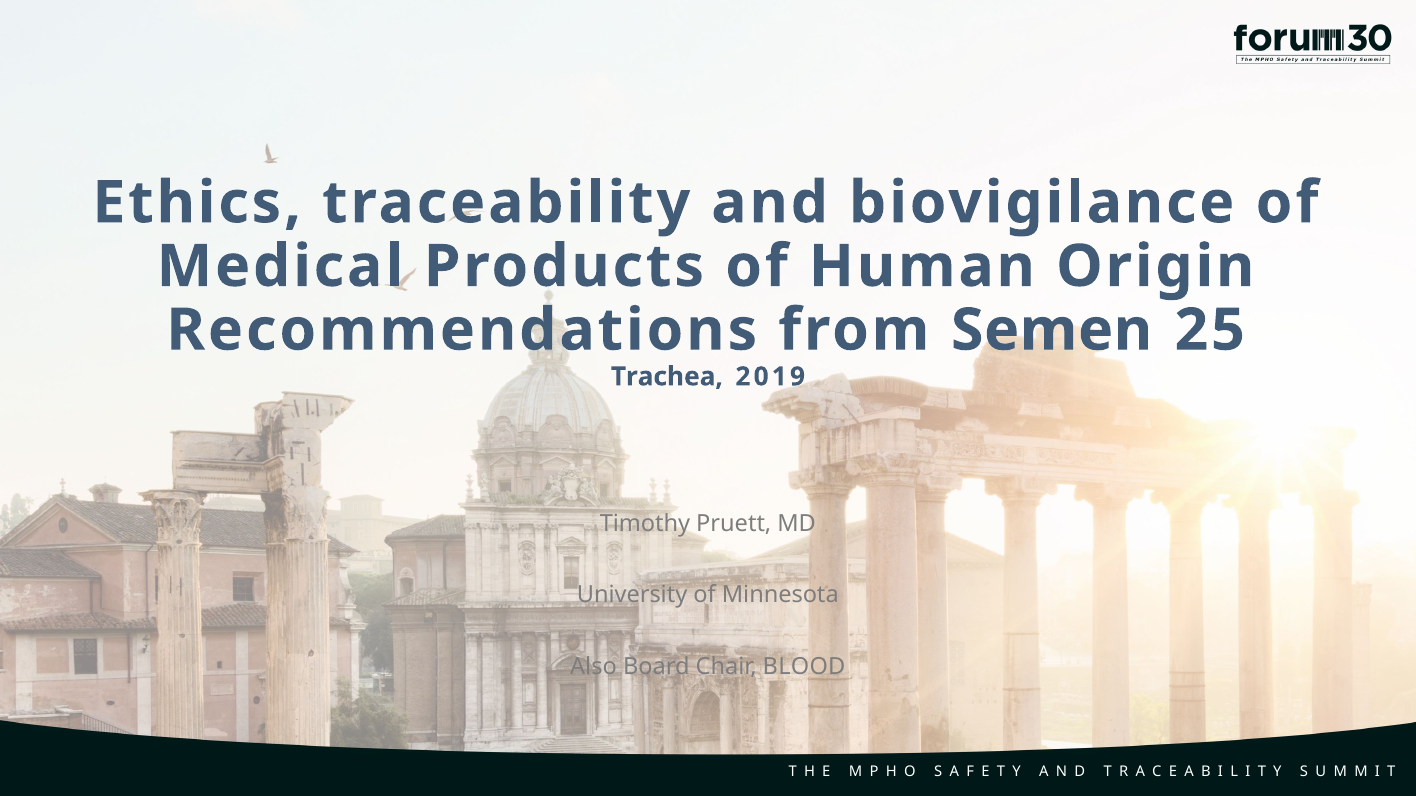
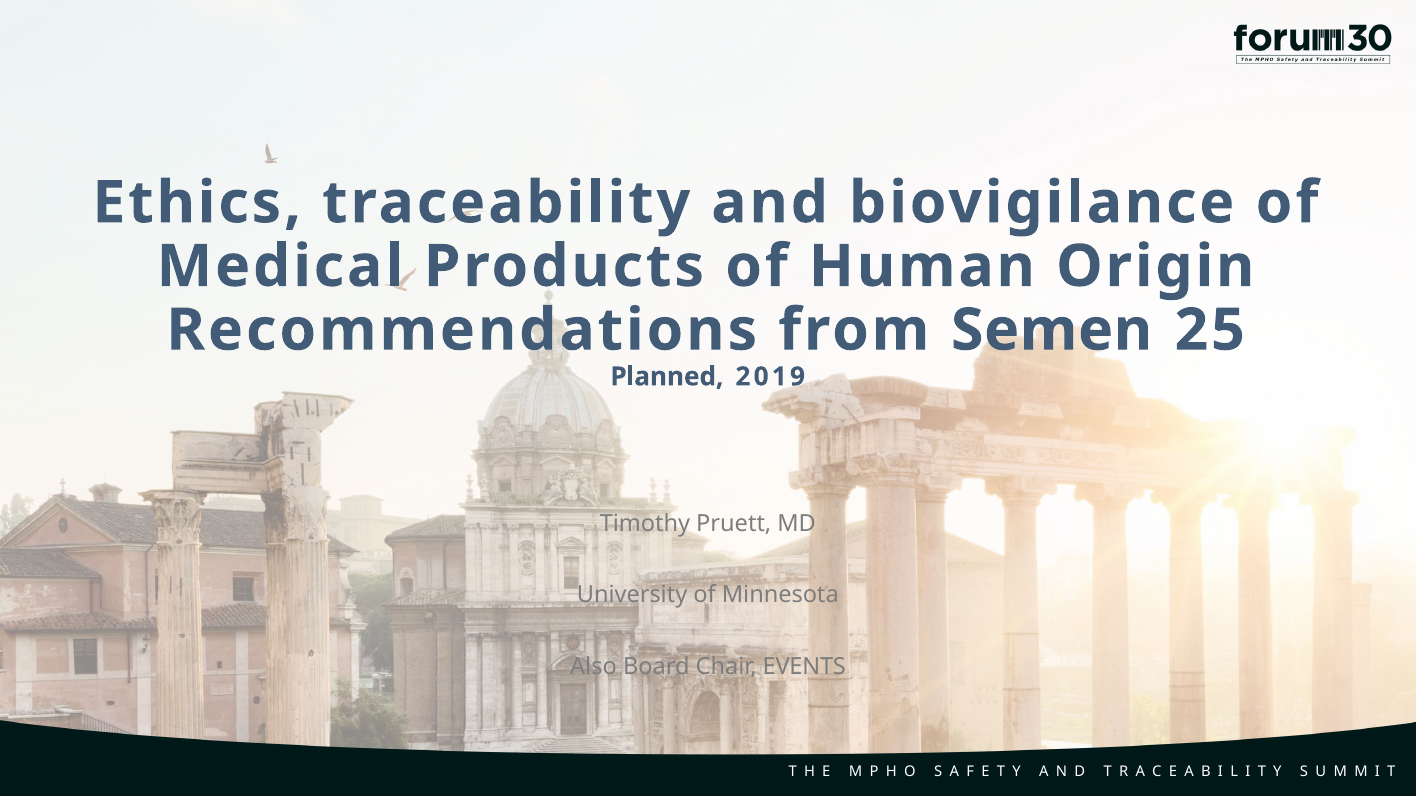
Trachea: Trachea -> Planned (667, 377)
BLOOD: BLOOD -> EVENTS (804, 667)
